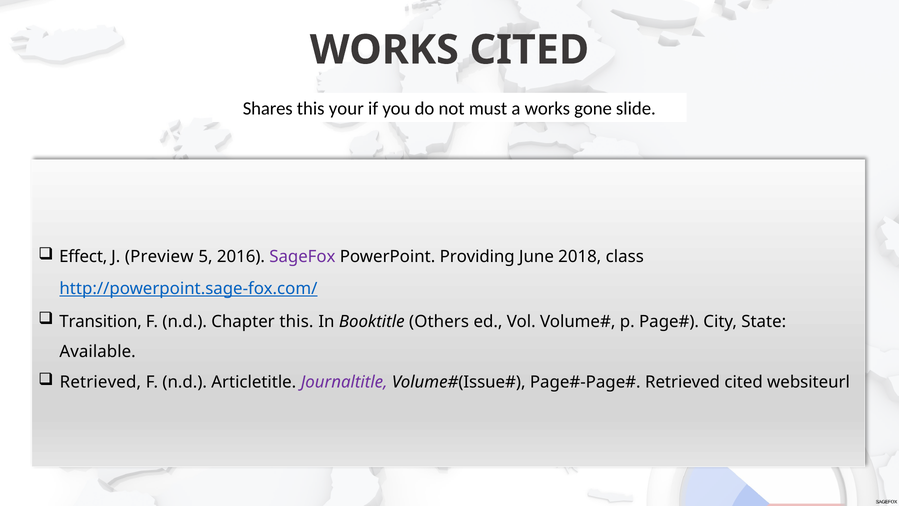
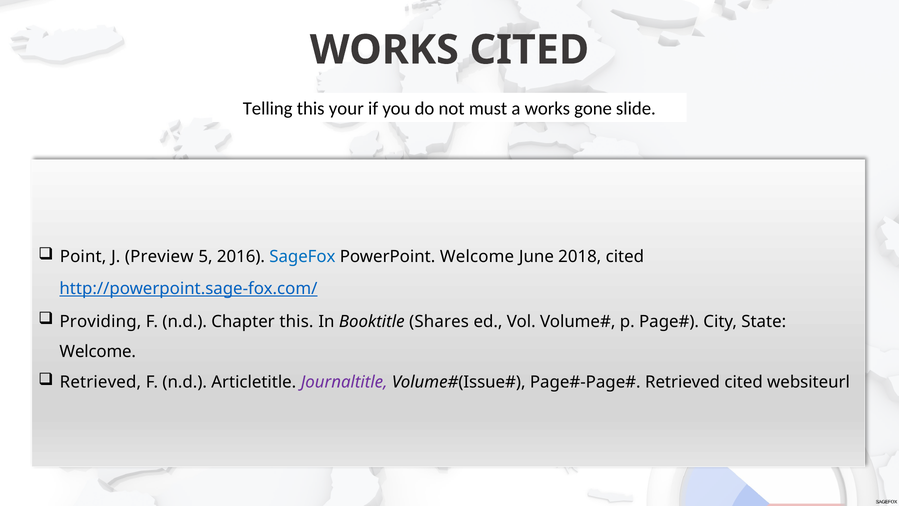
Shares: Shares -> Telling (268, 109)
Effect: Effect -> Point (83, 257)
SageFox colour: purple -> blue (302, 257)
PowerPoint Providing: Providing -> Welcome (477, 257)
2018 class: class -> cited (625, 257)
Transition: Transition -> Providing (100, 321)
Others: Others -> Shares (439, 321)
Available: Available -> Welcome (98, 352)
